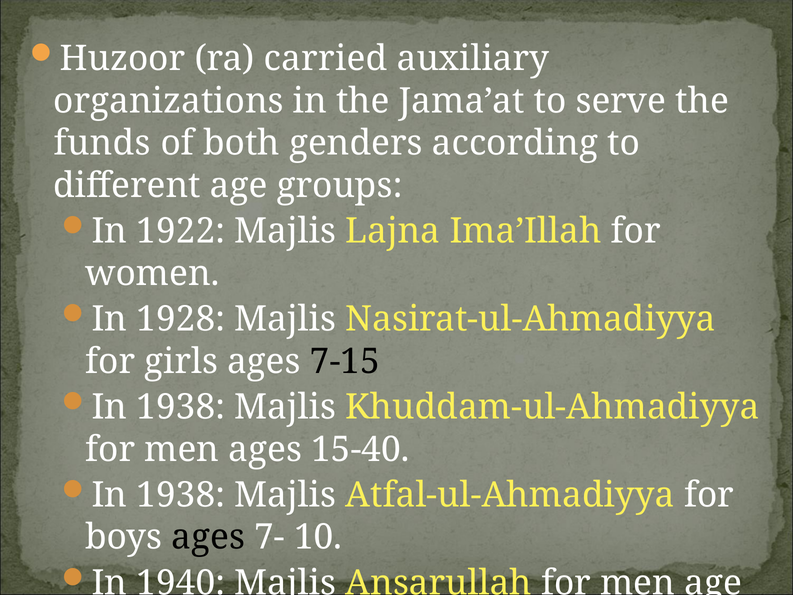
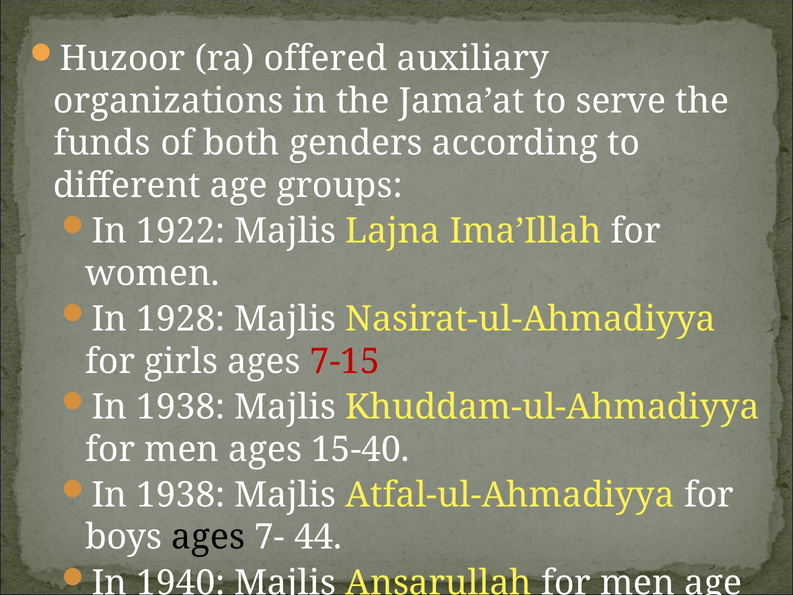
carried: carried -> offered (326, 59)
7-15 colour: black -> red (345, 361)
10: 10 -> 44 (318, 537)
